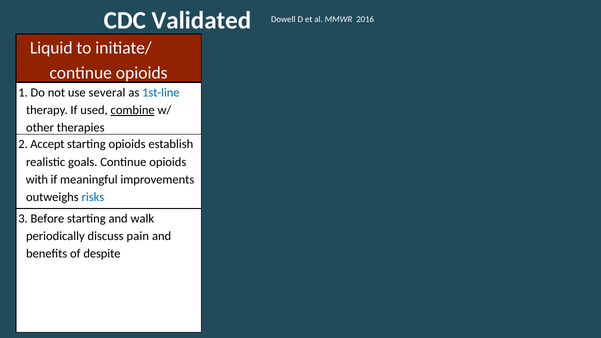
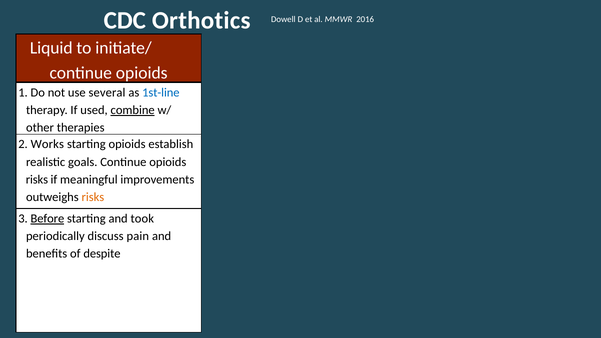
Validated: Validated -> Orthotics (201, 21)
Accept: Accept -> Works (47, 144)
with: with -> risks (37, 180)
risks colour: blue -> orange (93, 197)
Before underline: none -> present (47, 219)
walk: walk -> took (142, 219)
